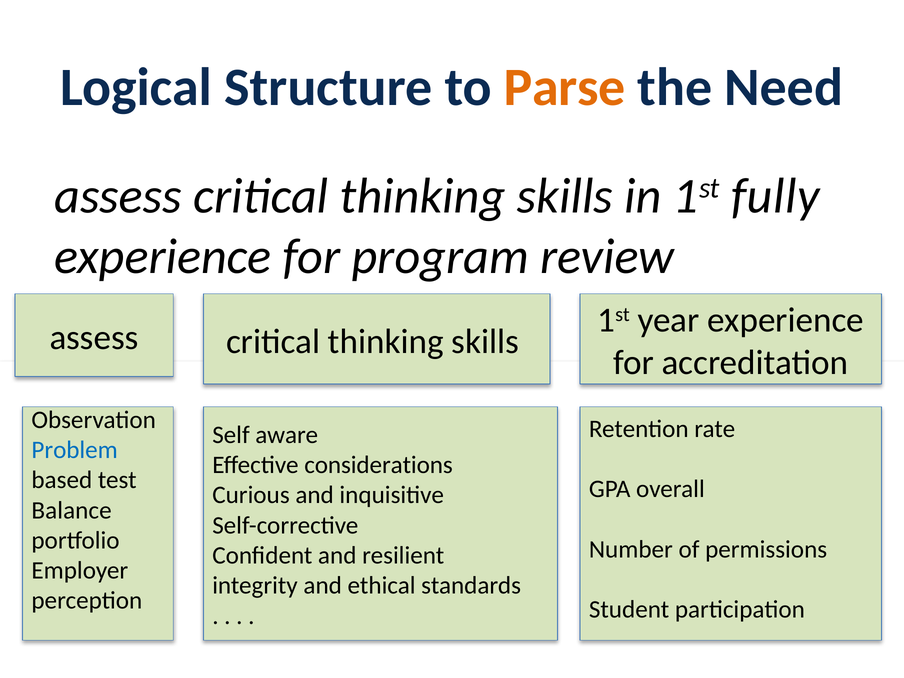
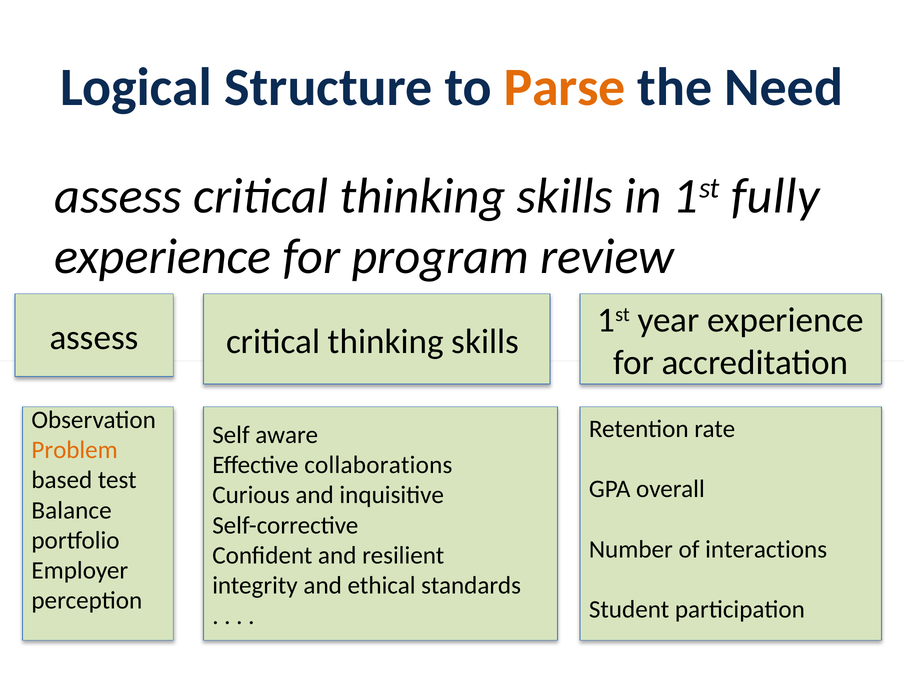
Problem colour: blue -> orange (75, 450)
considerations: considerations -> collaborations (378, 465)
permissions: permissions -> interactions (766, 549)
